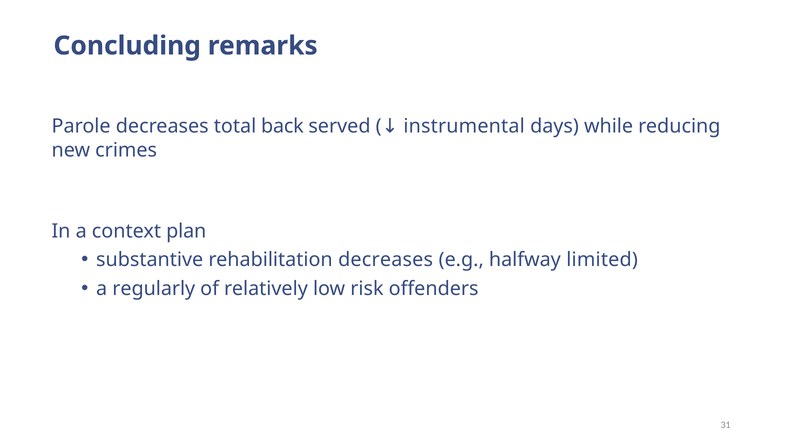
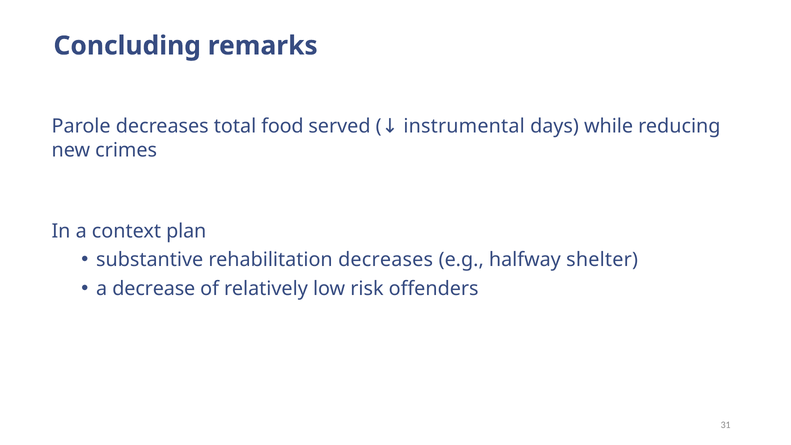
back: back -> food (282, 126)
limited: limited -> shelter (602, 260)
regularly: regularly -> decrease (154, 289)
